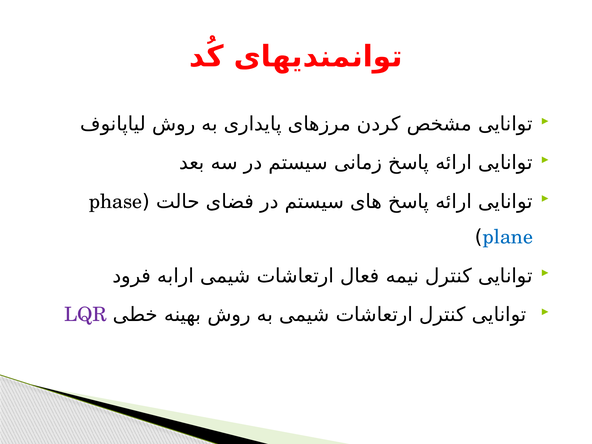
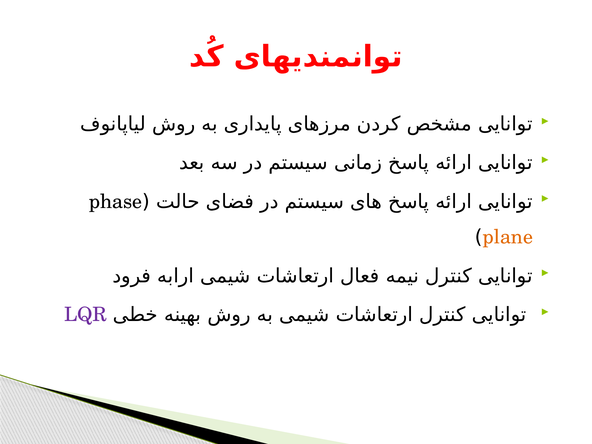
plane colour: blue -> orange (508, 237)
